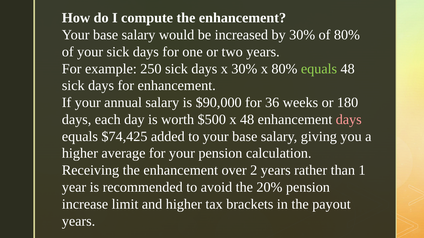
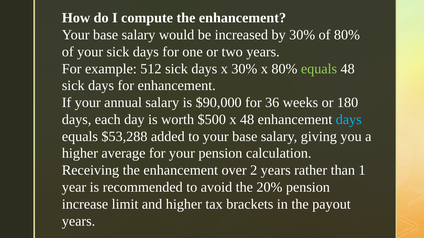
250: 250 -> 512 (151, 69)
days colour: pink -> light blue (349, 120)
$74,425: $74,425 -> $53,288 (124, 137)
